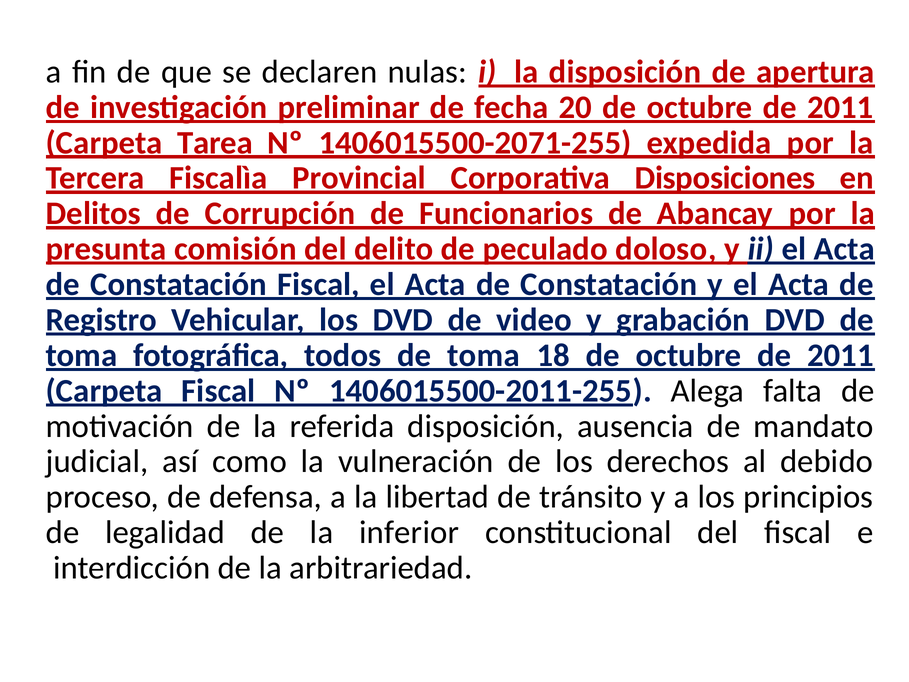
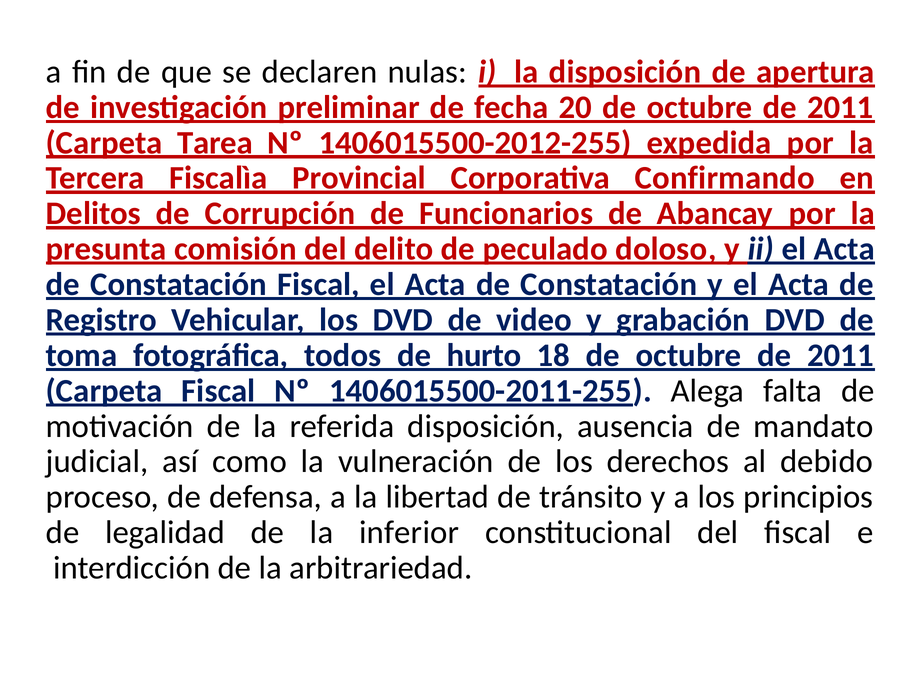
1406015500-2071-255: 1406015500-2071-255 -> 1406015500-2012-255 (475, 143)
Disposiciones: Disposiciones -> Confirmando (725, 178)
todos de toma: toma -> hurto (484, 355)
